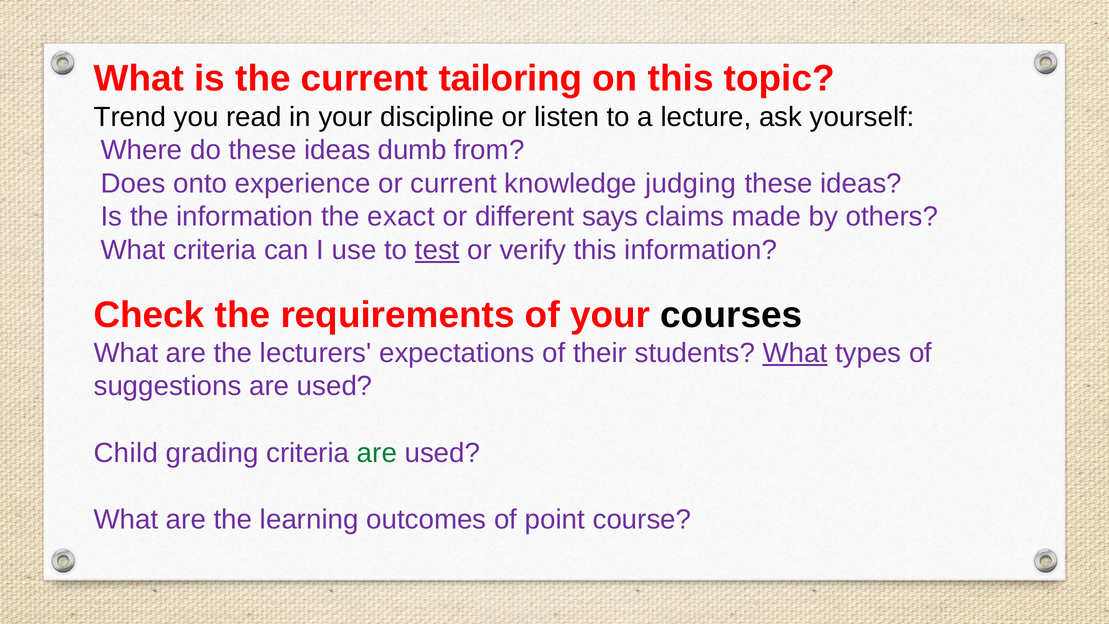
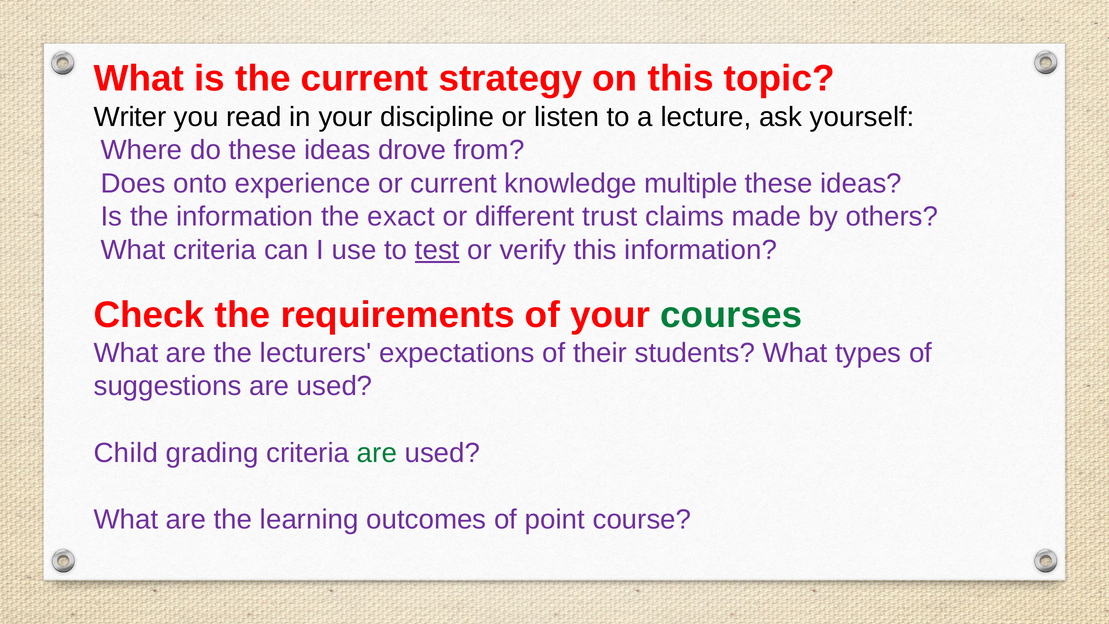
tailoring: tailoring -> strategy (510, 79)
Trend: Trend -> Writer (130, 117)
dumb: dumb -> drove (412, 150)
judging: judging -> multiple (691, 183)
says: says -> trust (610, 217)
courses colour: black -> green (731, 315)
What underline: present -> none (795, 353)
